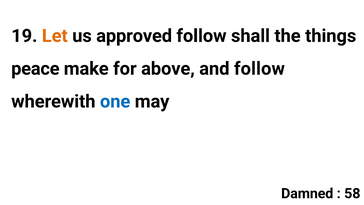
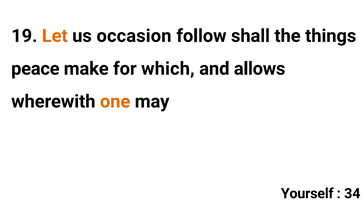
approved: approved -> occasion (134, 36)
above: above -> which (168, 69)
and follow: follow -> allows (260, 69)
one colour: blue -> orange (115, 101)
Damned: Damned -> Yourself (307, 193)
58: 58 -> 34 (352, 193)
